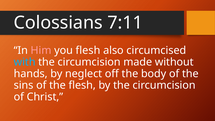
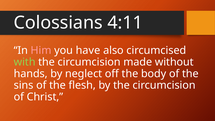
7:11: 7:11 -> 4:11 (125, 23)
you flesh: flesh -> have (88, 50)
with colour: light blue -> light green (25, 62)
